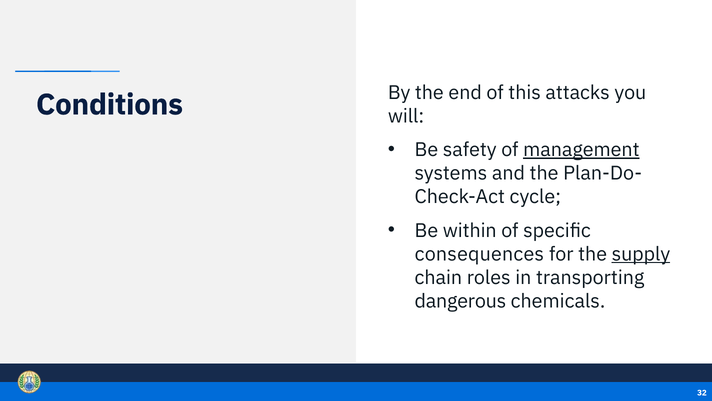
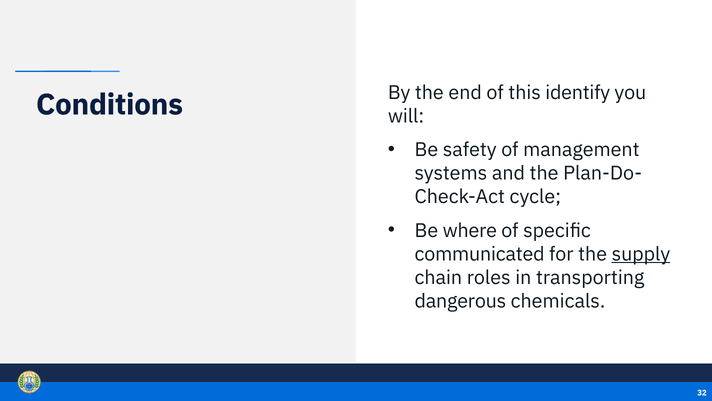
attacks: attacks -> identify (578, 93)
management underline: present -> none (581, 150)
within: within -> where (470, 230)
consequences: consequences -> communicated (480, 254)
